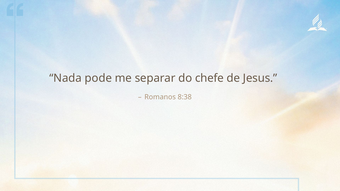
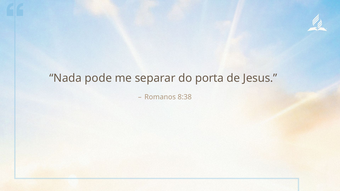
chefe: chefe -> porta (209, 78)
